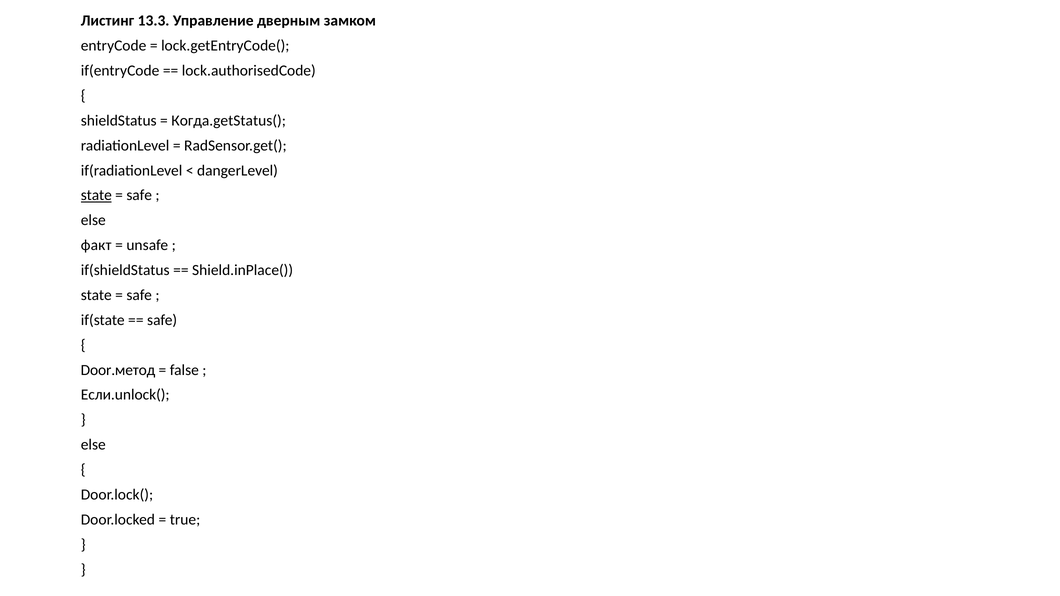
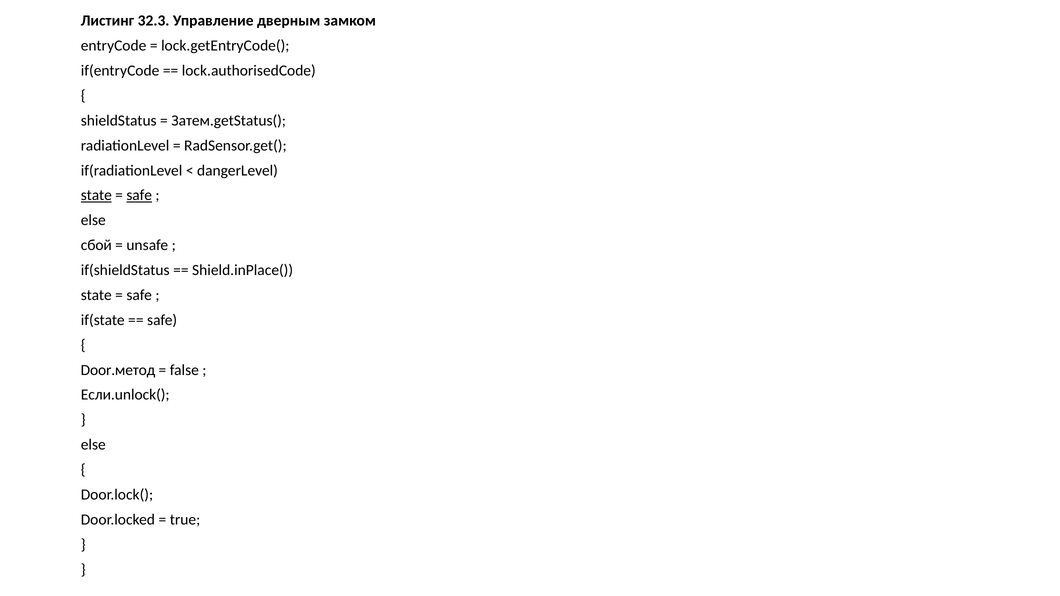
13.3: 13.3 -> 32.3 (154, 21)
Когда.getStatus(: Когда.getStatus( -> Затем.getStatus( (229, 121)
safe underline: none -> present (139, 195)
факт: факт -> сбой (96, 245)
